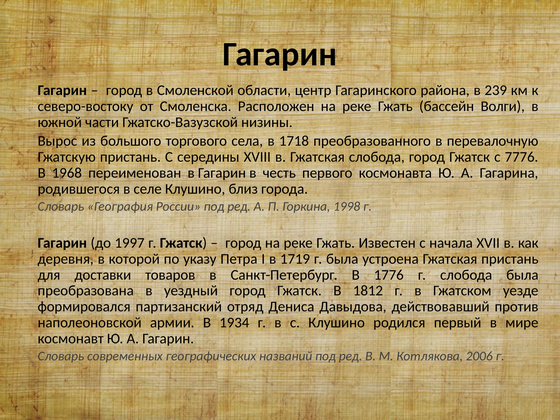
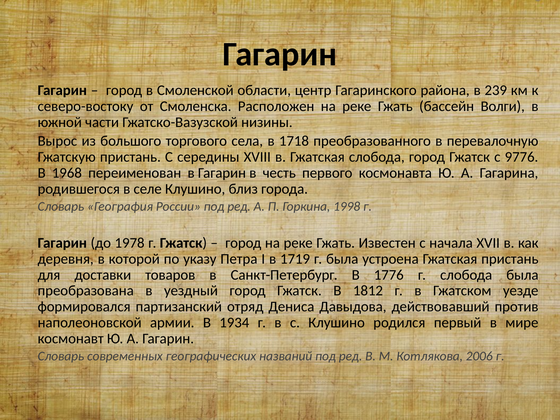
7776: 7776 -> 9776 (522, 157)
1997: 1997 -> 1978 (130, 243)
